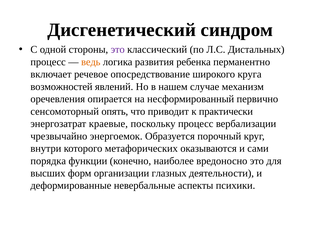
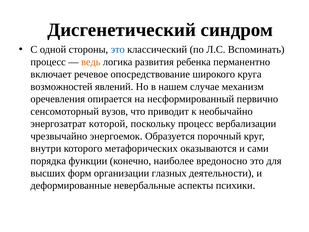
это colour: purple -> blue (118, 49)
Дистальных: Дистальных -> Вспоминать (256, 49)
опять: опять -> вузов (115, 111)
практически: практически -> необычайно (226, 111)
краевые: краевые -> которой (108, 124)
